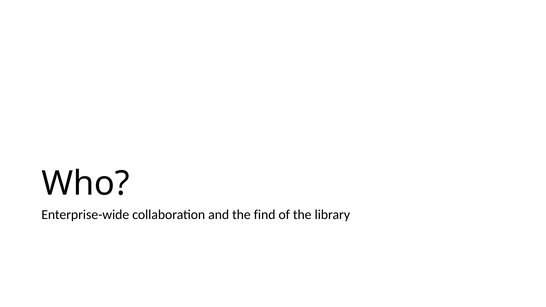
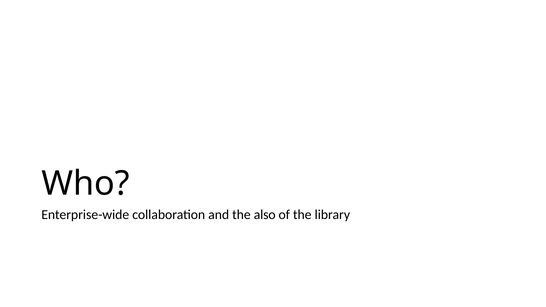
find: find -> also (265, 215)
